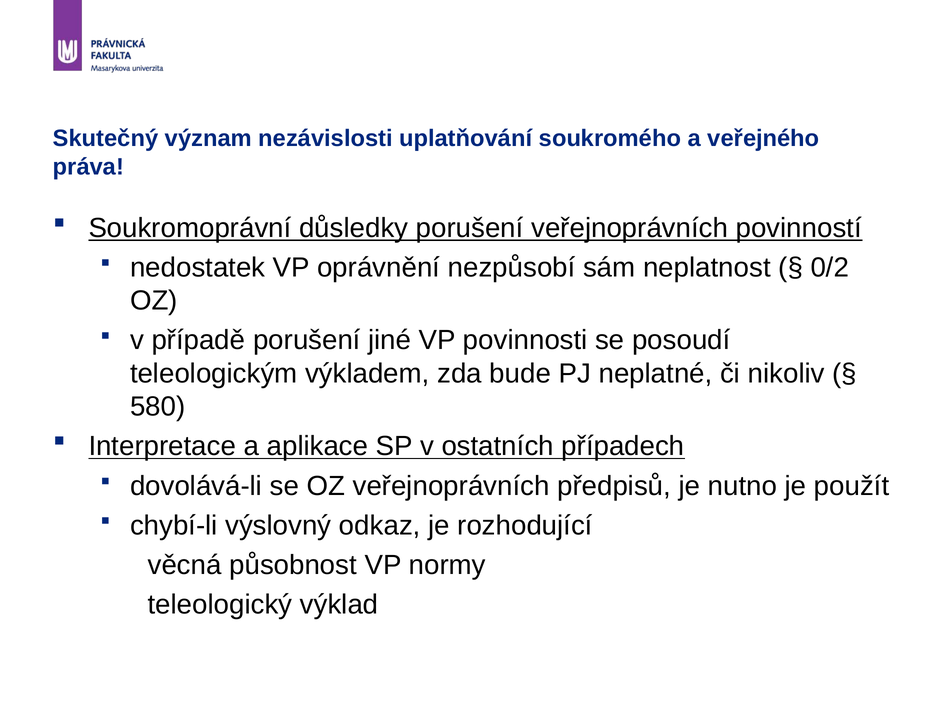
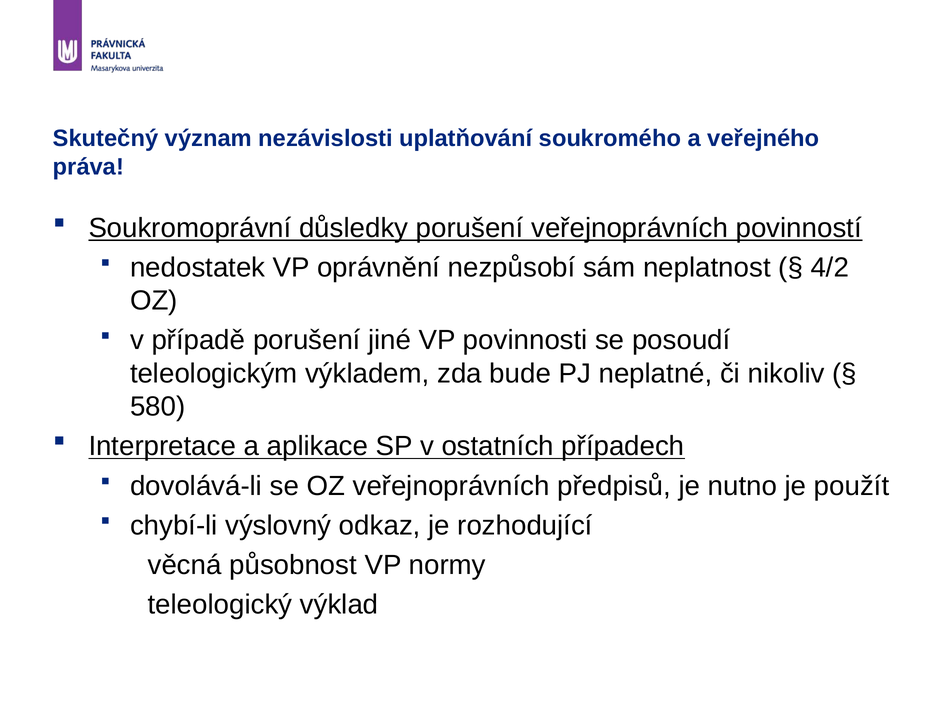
0/2: 0/2 -> 4/2 (830, 267)
